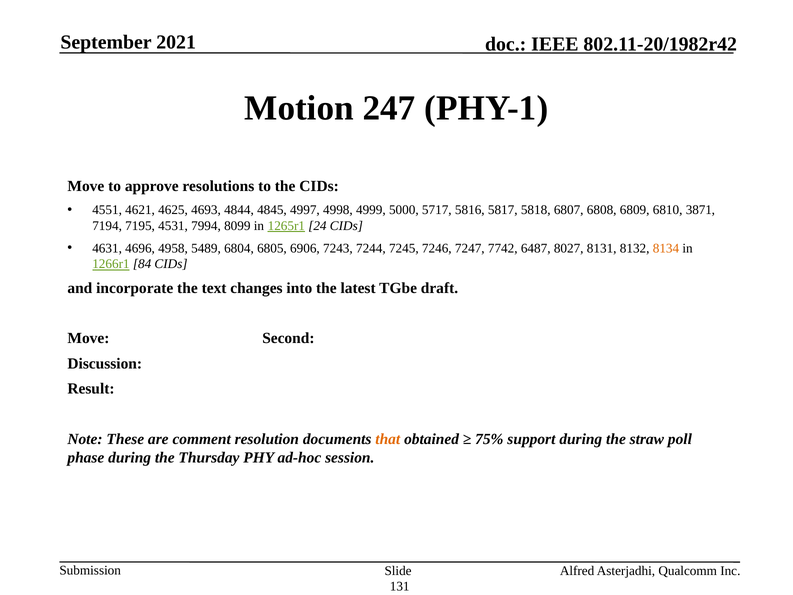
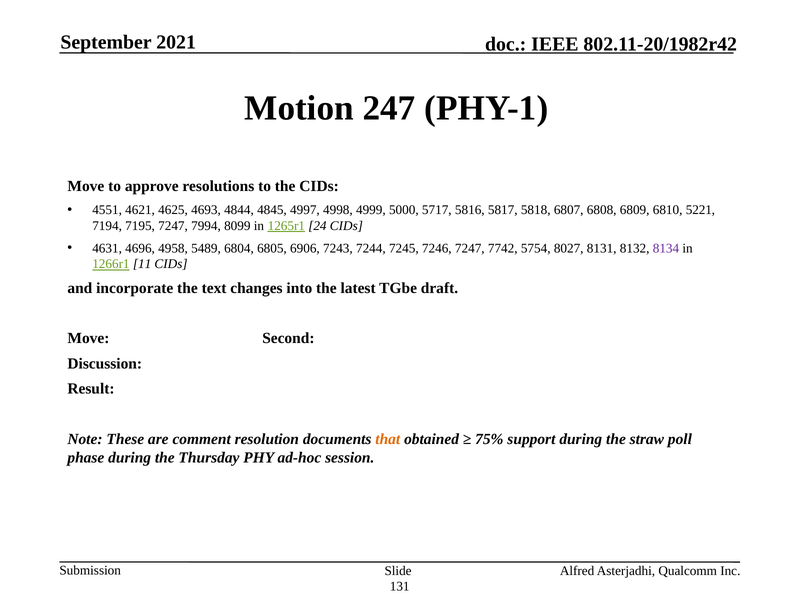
3871: 3871 -> 5221 (700, 210)
7195 4531: 4531 -> 7247 (173, 226)
6487: 6487 -> 5754 (536, 248)
8134 colour: orange -> purple (666, 248)
84: 84 -> 11 (142, 264)
